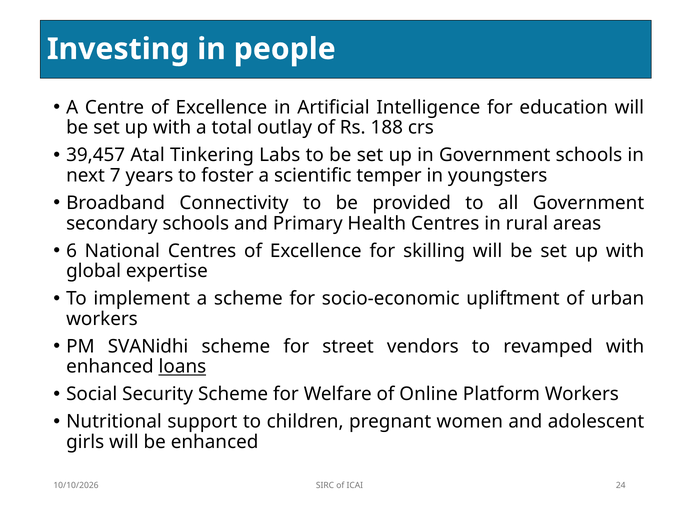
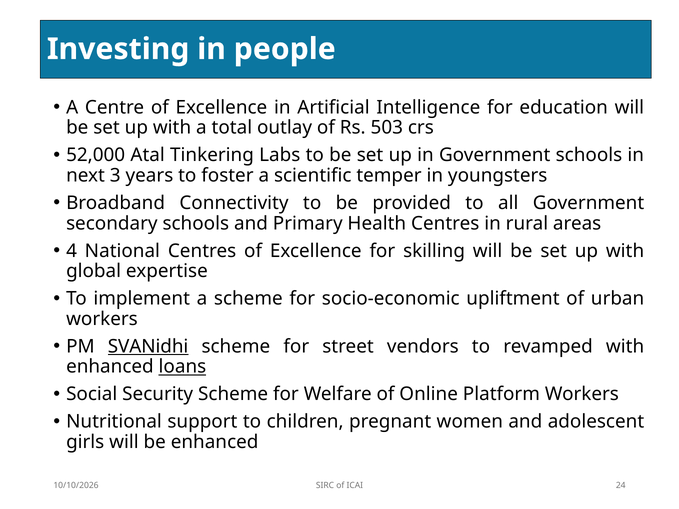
188: 188 -> 503 (387, 128)
39,457: 39,457 -> 52,000 (96, 155)
7: 7 -> 3 (115, 176)
6: 6 -> 4 (72, 251)
SVANidhi underline: none -> present (148, 347)
